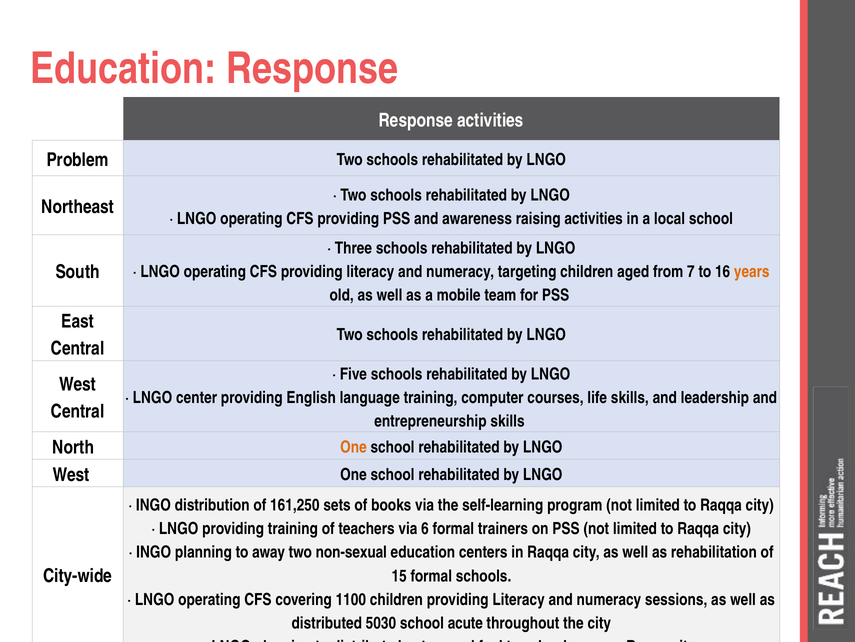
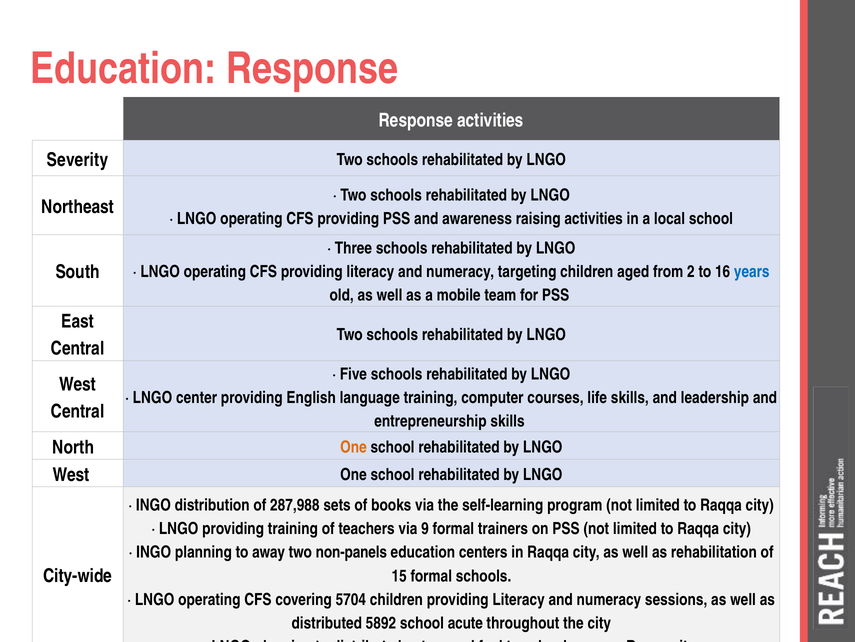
Problem: Problem -> Severity (78, 160)
7: 7 -> 2 (691, 272)
years colour: orange -> blue (752, 272)
161,250: 161,250 -> 287,988 (295, 505)
6: 6 -> 9 (425, 528)
non-sexual: non-sexual -> non-panels (351, 552)
1100: 1100 -> 5704 (351, 599)
5030: 5030 -> 5892 (381, 622)
